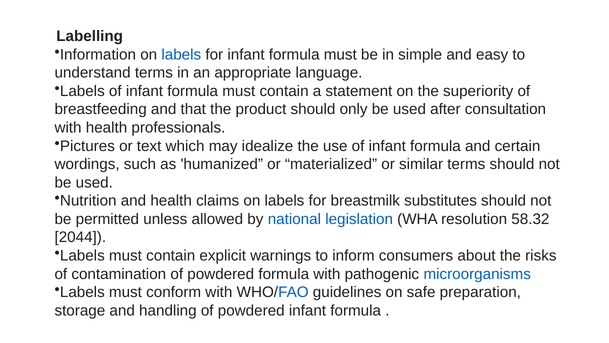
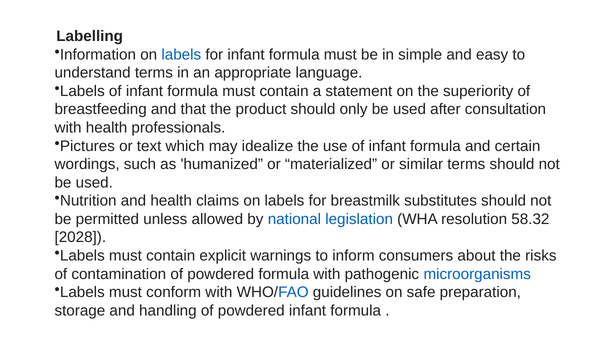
2044: 2044 -> 2028 (80, 237)
